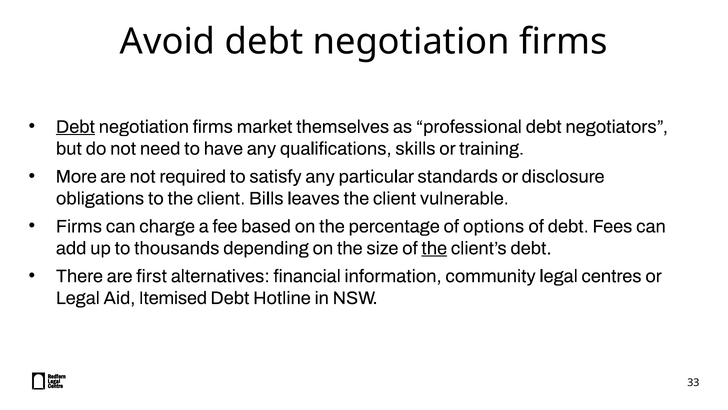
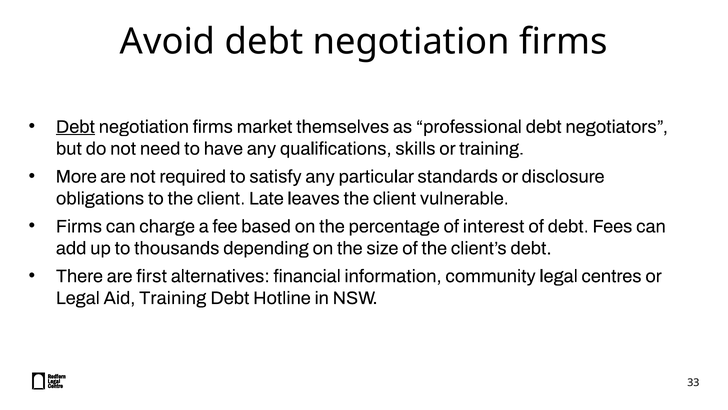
Bills: Bills -> Late (266, 198)
options: options -> interest (494, 226)
the underline: present -> none (434, 248)
Aid Itemised: Itemised -> Training (173, 298)
